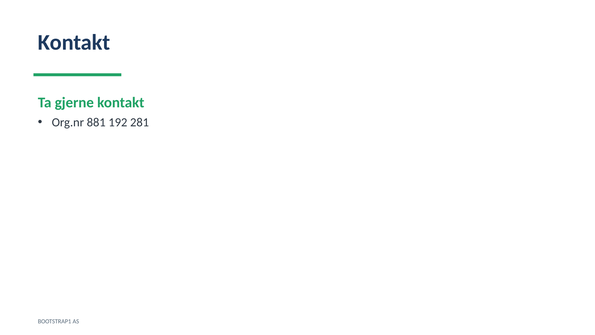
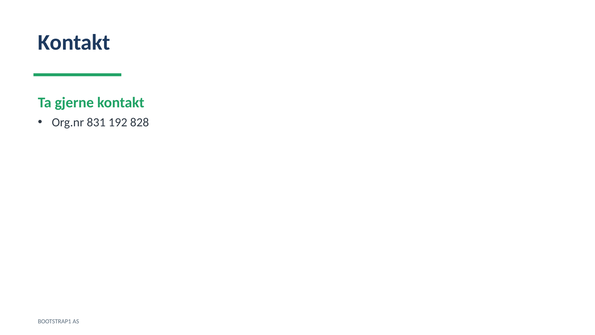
881: 881 -> 831 (96, 122)
281: 281 -> 828 (140, 122)
